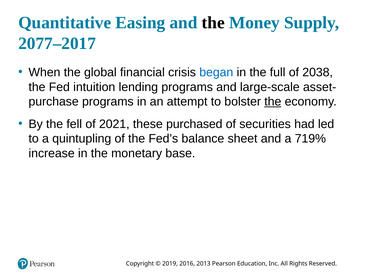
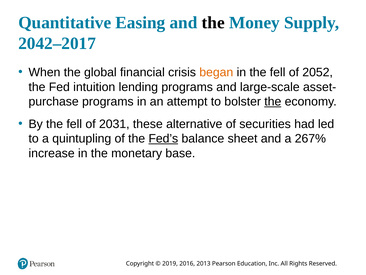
2077–2017: 2077–2017 -> 2042–2017 (57, 43)
began colour: blue -> orange (216, 72)
in the full: full -> fell (278, 72)
2038: 2038 -> 2052 (318, 72)
2021: 2021 -> 2031 (114, 124)
purchased: purchased -> alternative (194, 124)
Fed’s underline: none -> present (163, 138)
719%: 719% -> 267% (310, 138)
